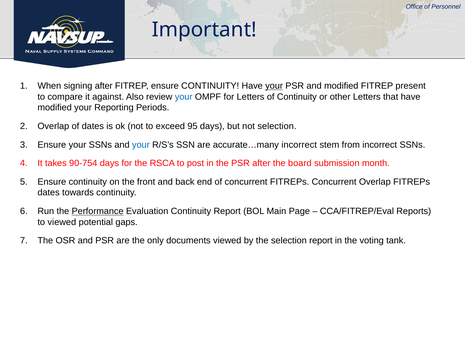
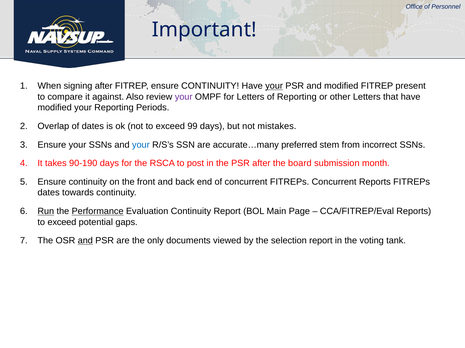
your colour: blue -> purple (184, 97)
of Continuity: Continuity -> Reporting (297, 97)
95: 95 -> 99 (192, 126)
not selection: selection -> mistakes (277, 126)
accurate…many incorrect: incorrect -> preferred (299, 145)
90-754: 90-754 -> 90-190 (83, 164)
Concurrent Overlap: Overlap -> Reports (375, 182)
Run underline: none -> present (46, 212)
viewed: viewed -> exceed (62, 223)
and underline: none -> present (85, 241)
